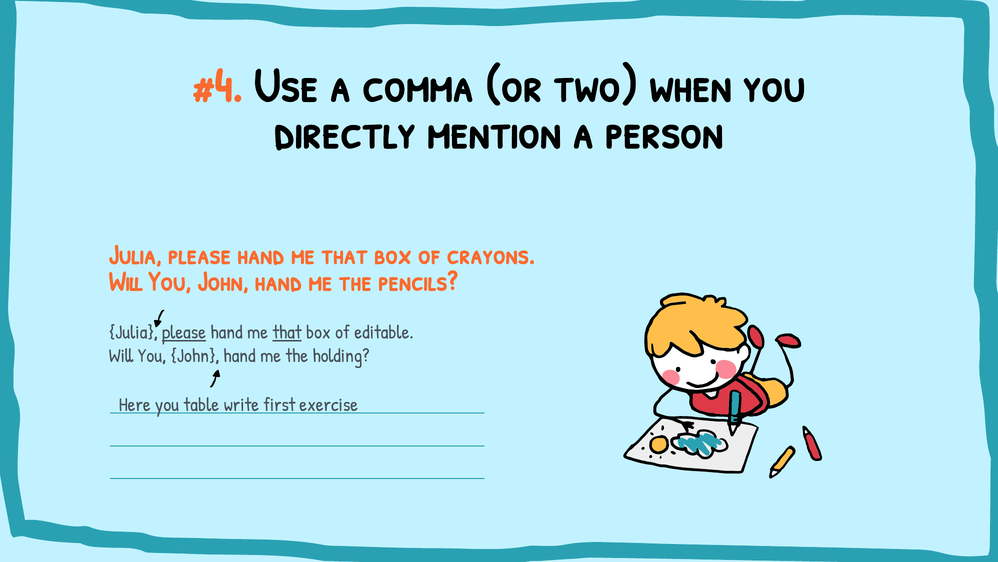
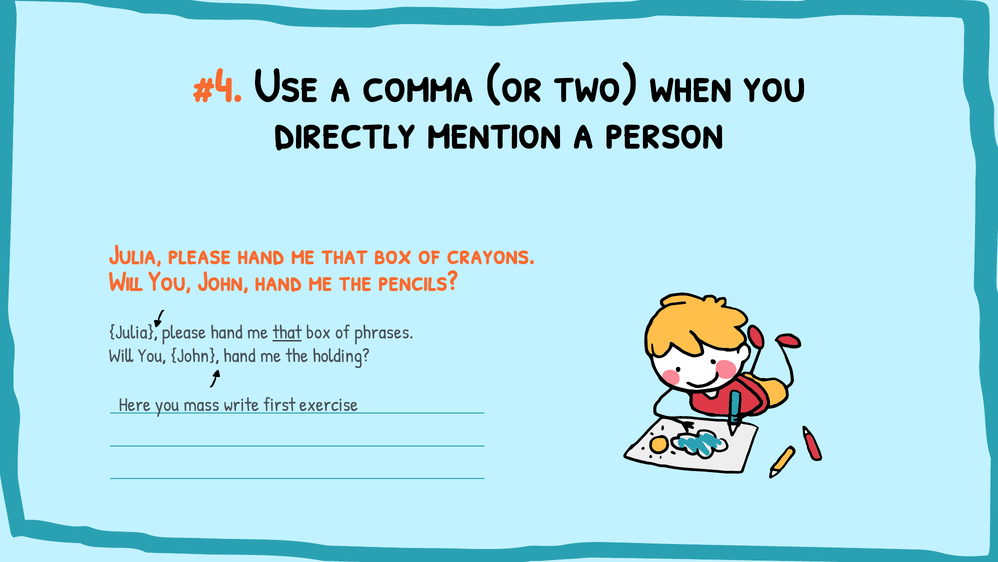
please underline: present -> none (184, 332)
editable: editable -> phrases (384, 332)
table: table -> mass (201, 404)
